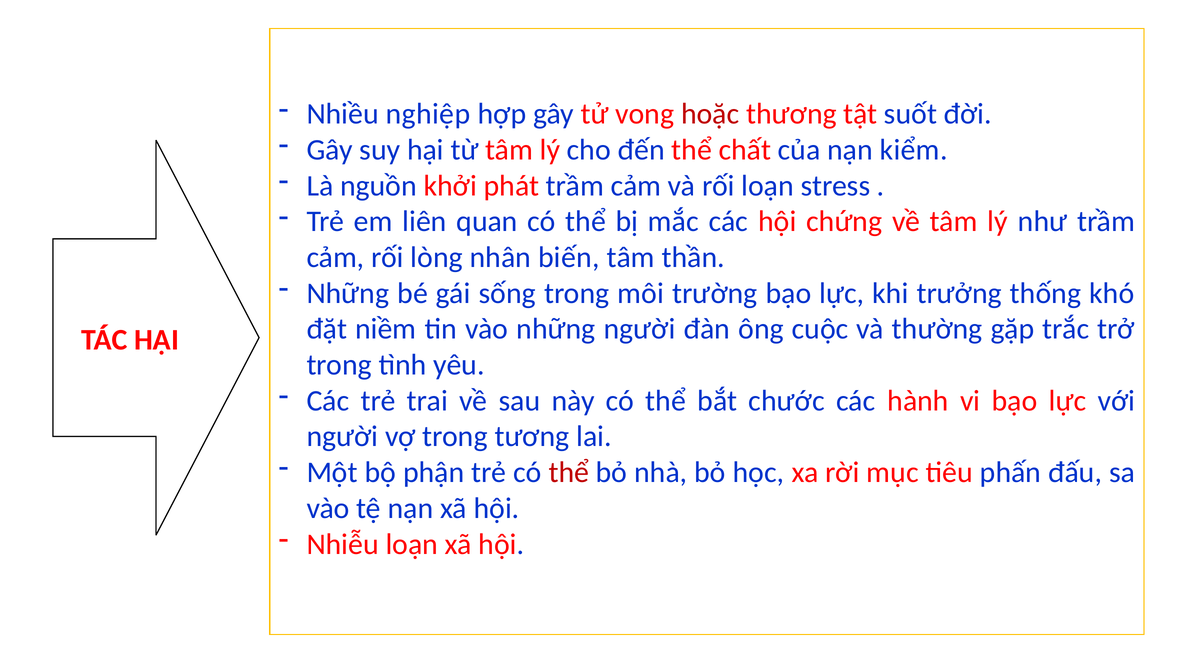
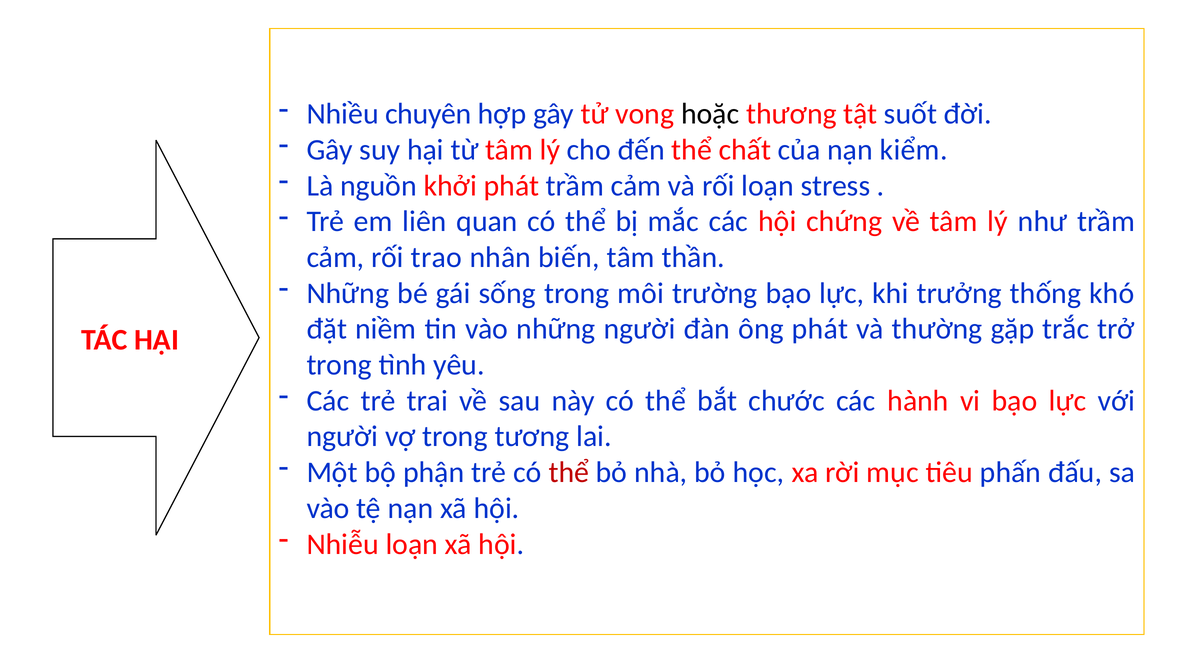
nghiệp: nghiệp -> chuyên (428, 114)
hoặc colour: red -> black (710, 114)
lòng: lòng -> trao (436, 257)
ông cuộc: cuộc -> phát (820, 329)
